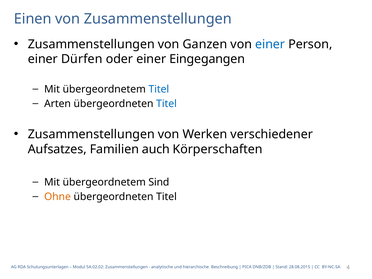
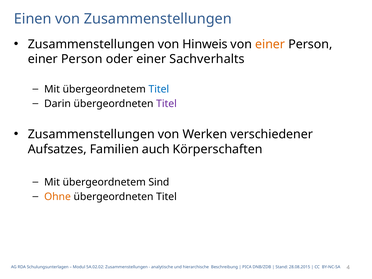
Ganzen: Ganzen -> Hinweis (205, 44)
einer colour: blue -> orange (270, 44)
Dürfen: Dürfen -> Person (82, 59)
Eingegangen: Eingegangen -> Sachverhalts (207, 59)
Arten: Arten -> Darin (57, 104)
Titel colour: blue -> purple (166, 104)
